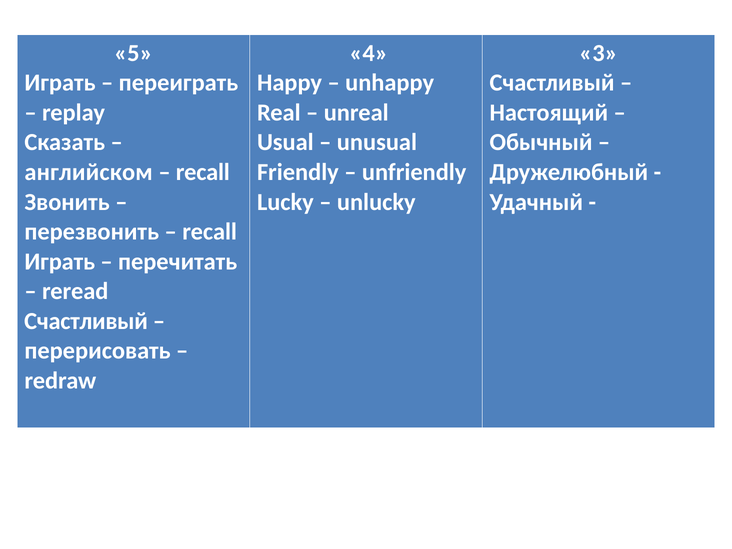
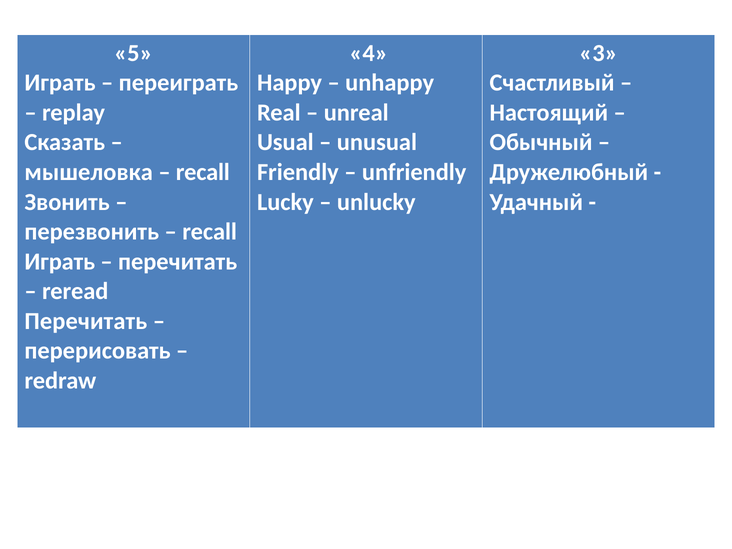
английском: английском -> мышеловка (89, 172)
Счастливый: Счастливый -> Перечитать (86, 321)
